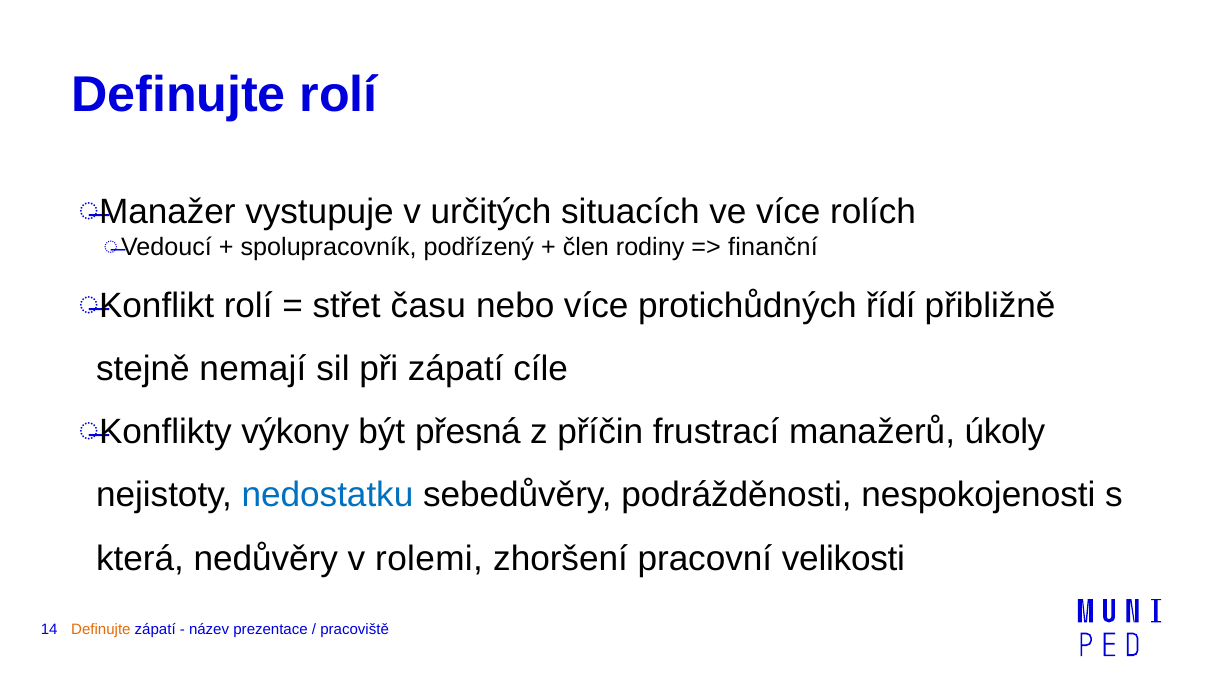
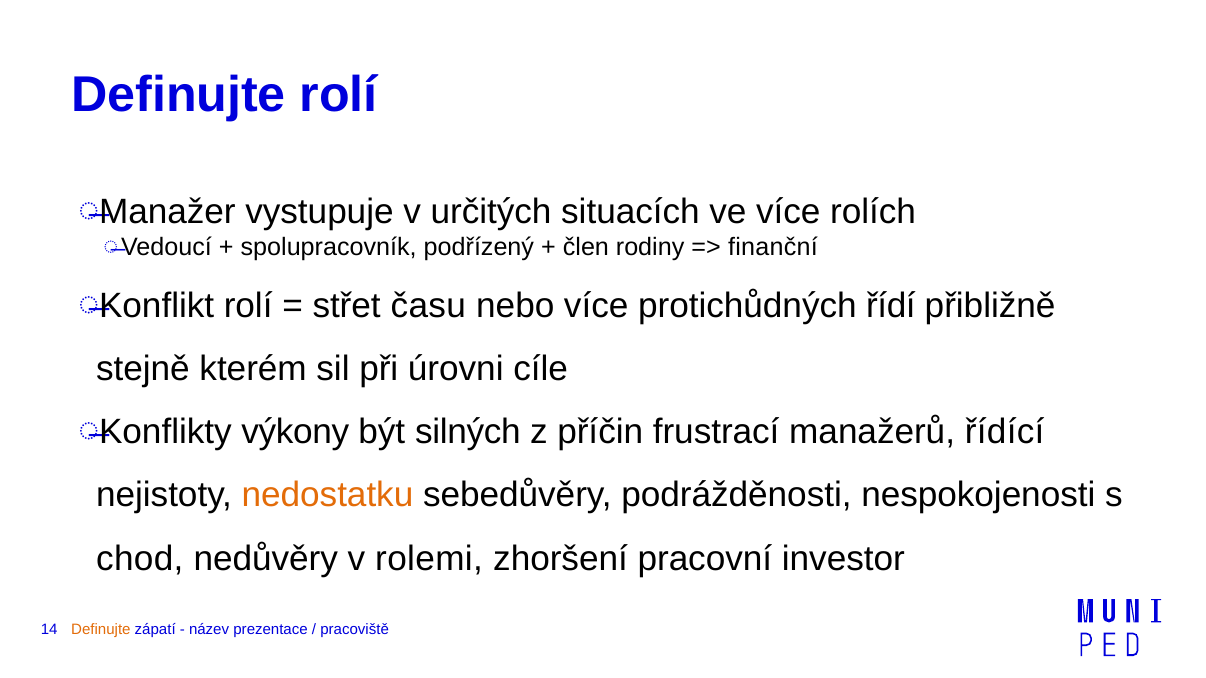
nemají: nemají -> kterém (253, 369)
při zápatí: zápatí -> úrovni (456, 369)
přesná: přesná -> silných (468, 432)
úkoly: úkoly -> řídící (1005, 432)
nedostatku colour: blue -> orange (327, 496)
která: která -> chod (140, 559)
velikosti: velikosti -> investor (843, 559)
